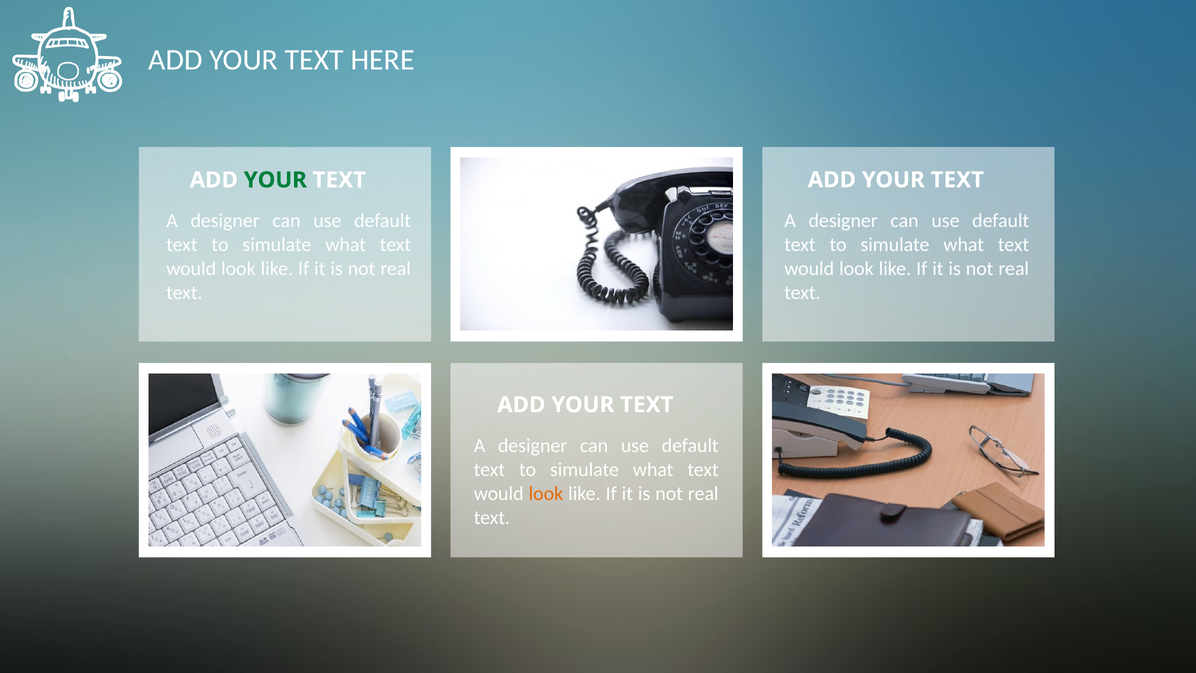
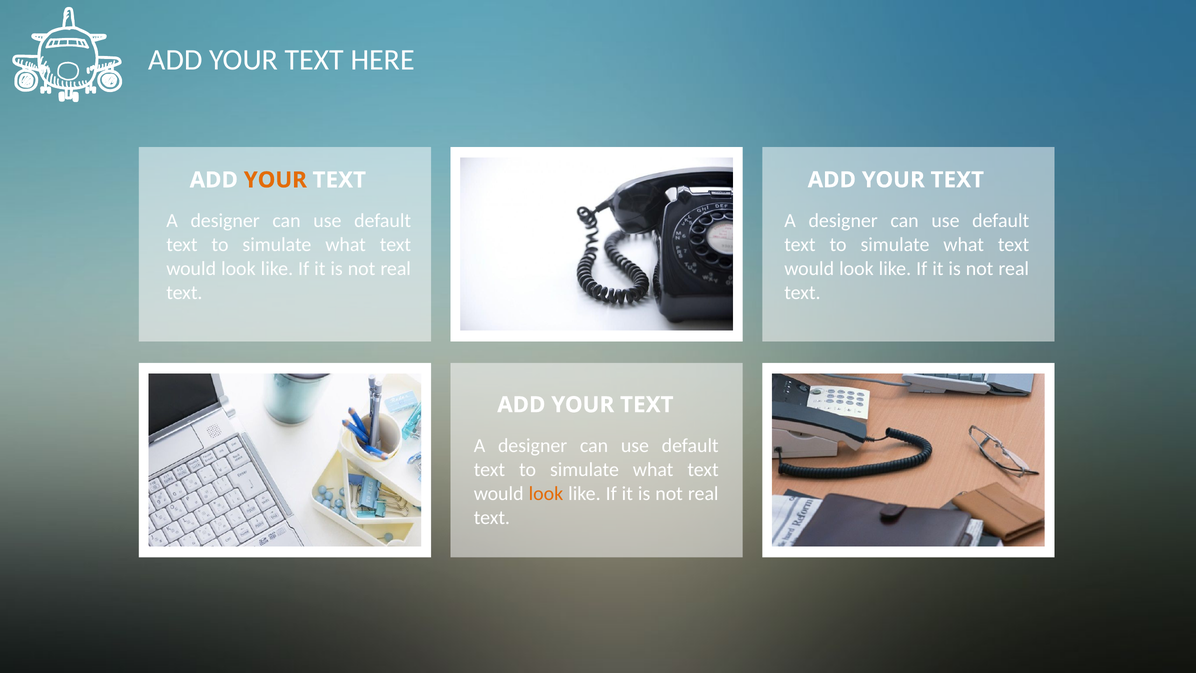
YOUR colour: green -> orange (275, 180)
